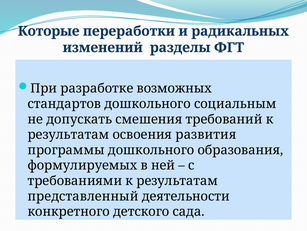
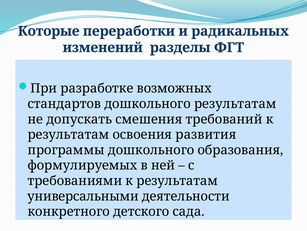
дошкольного социальным: социальным -> результатам (235, 104)
представленный: представленный -> универсальными (83, 196)
